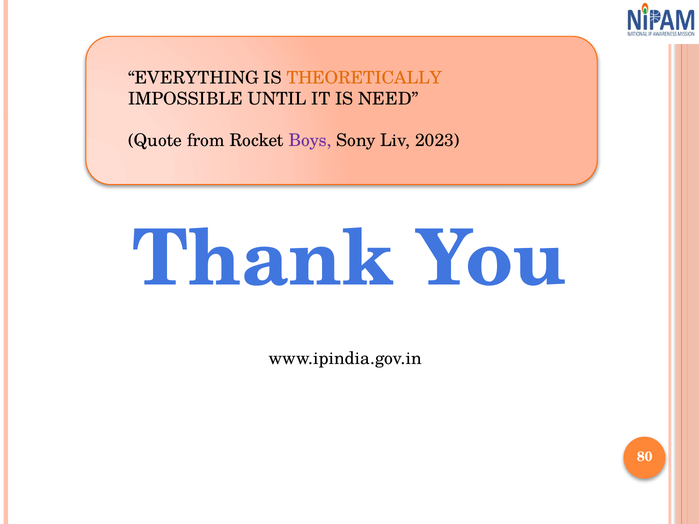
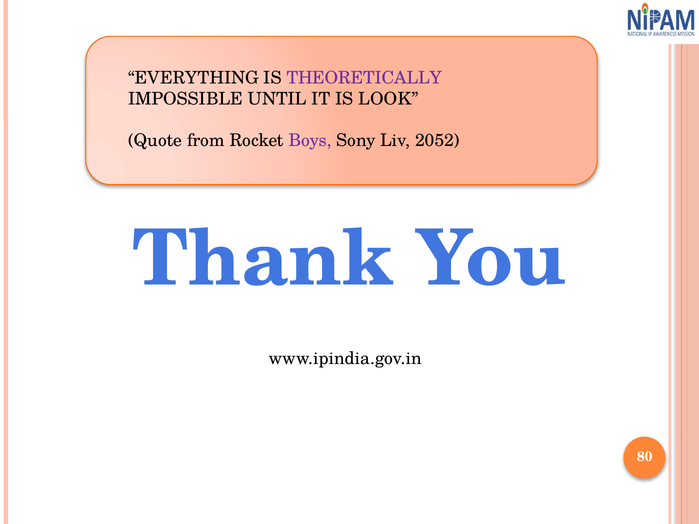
THEORETICALLY colour: orange -> purple (364, 78)
NEED: NEED -> LOOK (388, 99)
2023: 2023 -> 2052 (437, 141)
